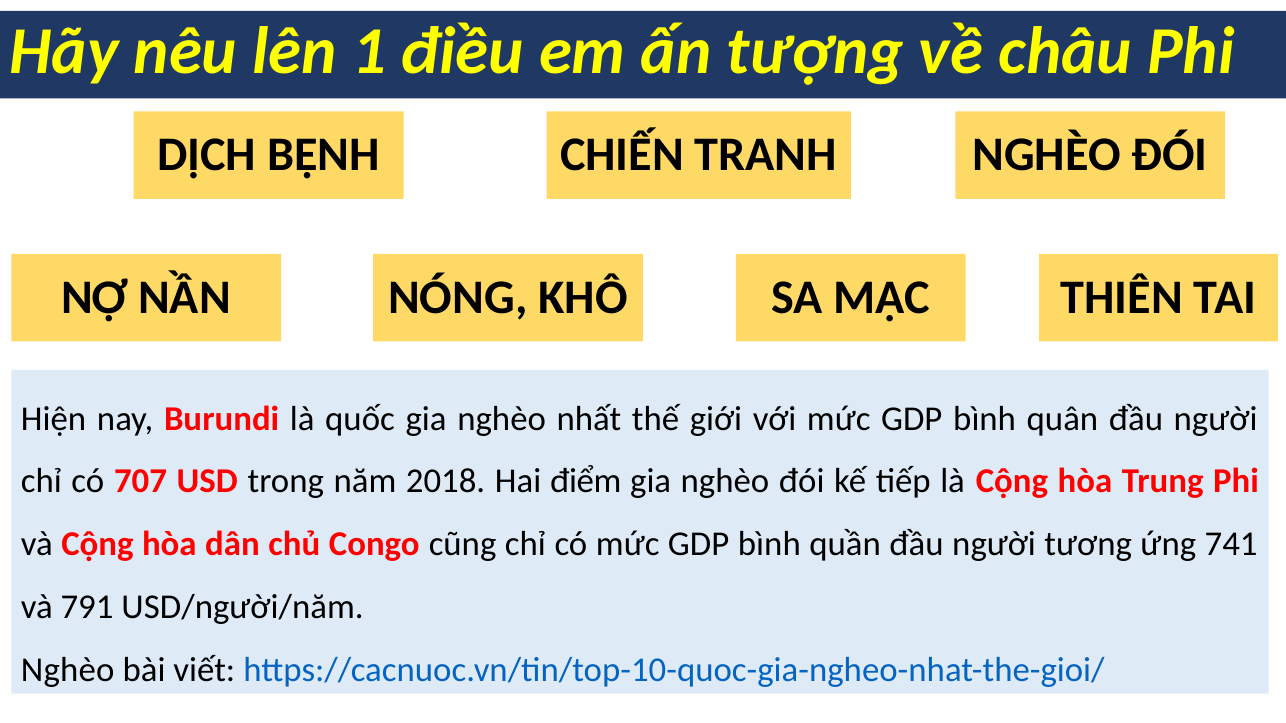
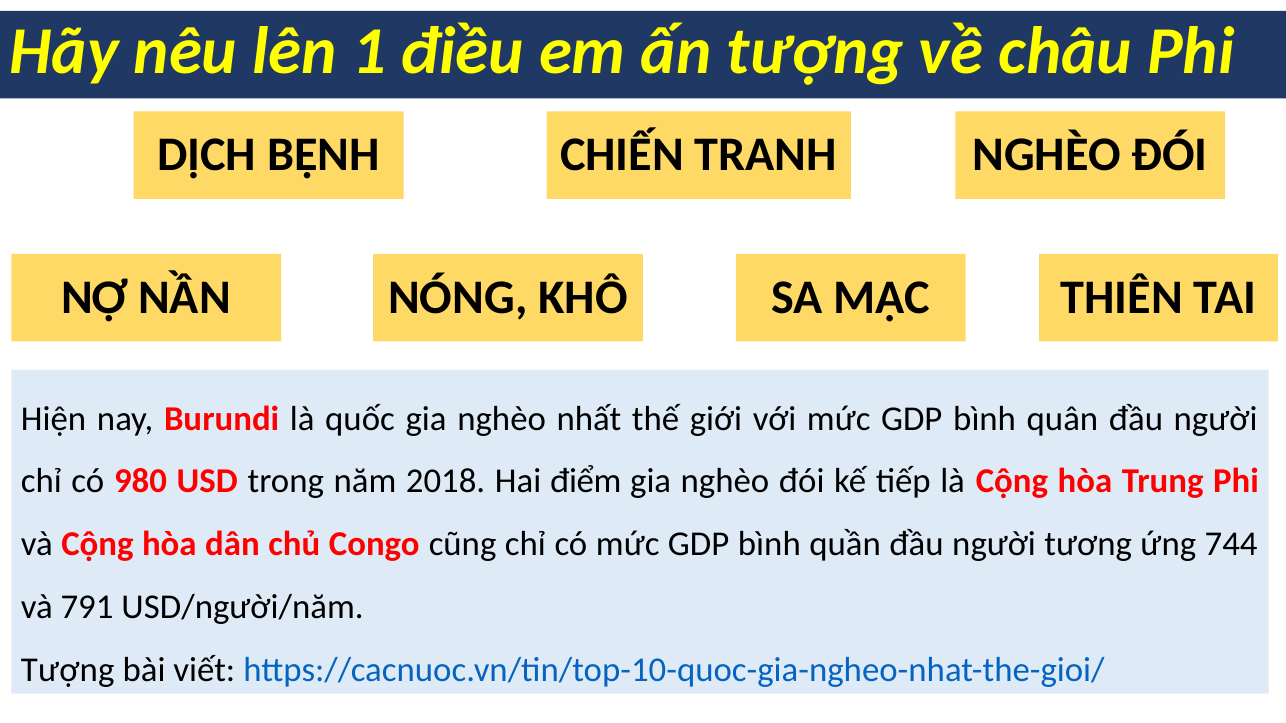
707: 707 -> 980 (141, 482)
741: 741 -> 744 (1231, 544)
Nghèo: Nghèo -> Tượng (68, 670)
